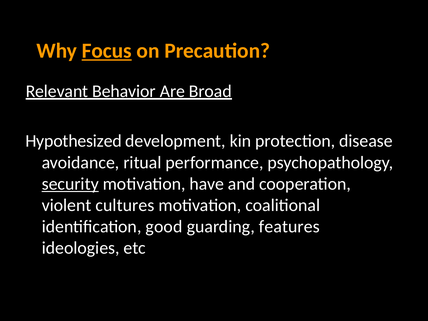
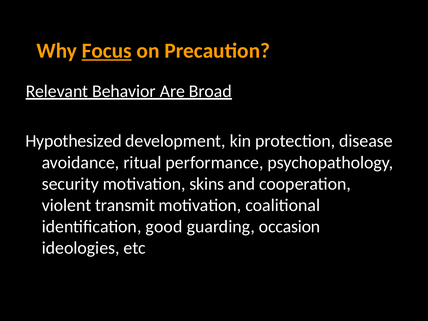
security underline: present -> none (70, 184)
have: have -> skins (207, 184)
cultures: cultures -> transmit (125, 205)
features: features -> occasion (290, 227)
